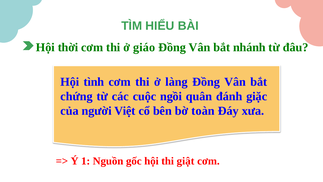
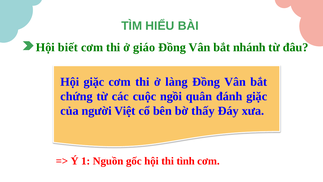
thời: thời -> biết (68, 47)
Hội tình: tình -> giặc (94, 82)
toàn: toàn -> thấy (203, 111)
giật: giật -> tình (186, 161)
